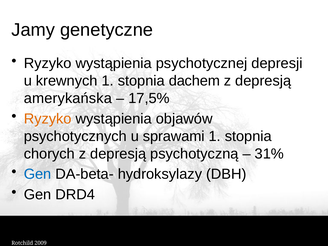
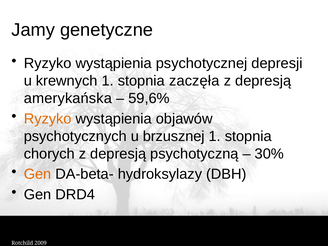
dachem: dachem -> zaczęła (194, 81)
17,5%: 17,5% -> 59,6% (149, 98)
sprawami: sprawami -> brzusznej (174, 136)
31%: 31% -> 30% (269, 154)
Gen colour: blue -> orange (38, 174)
